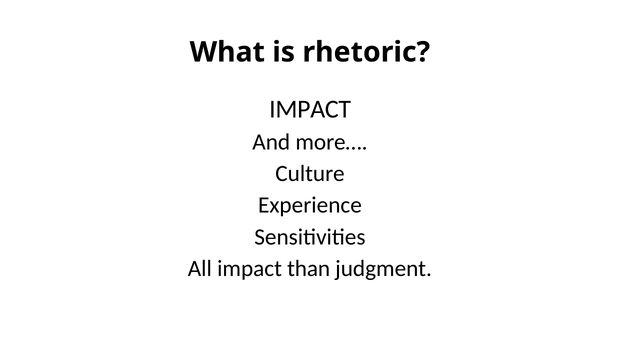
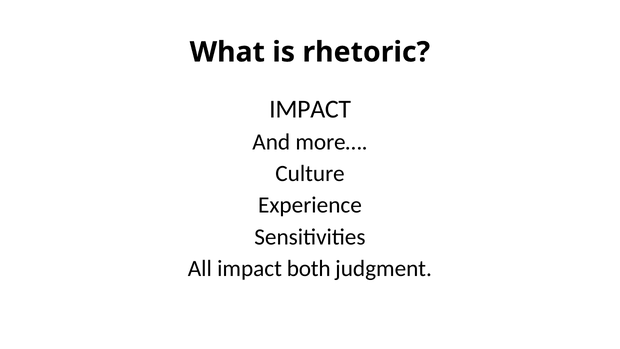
than: than -> both (309, 268)
